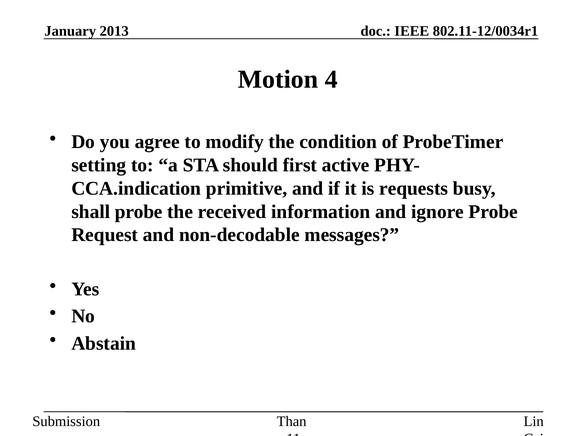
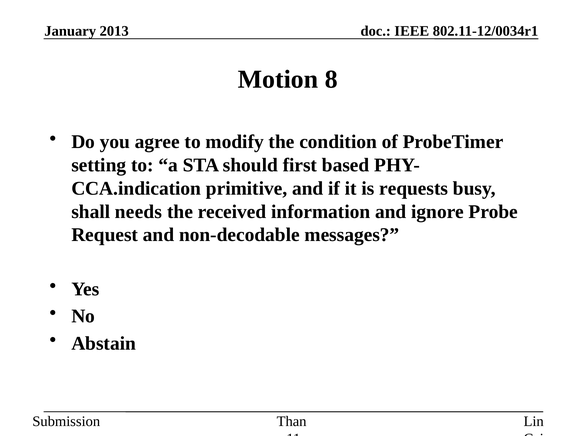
4: 4 -> 8 (331, 79)
active: active -> based (346, 165)
shall probe: probe -> needs (139, 212)
